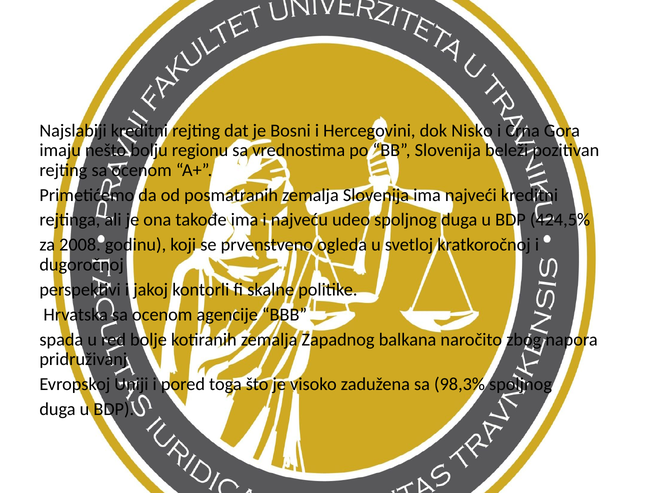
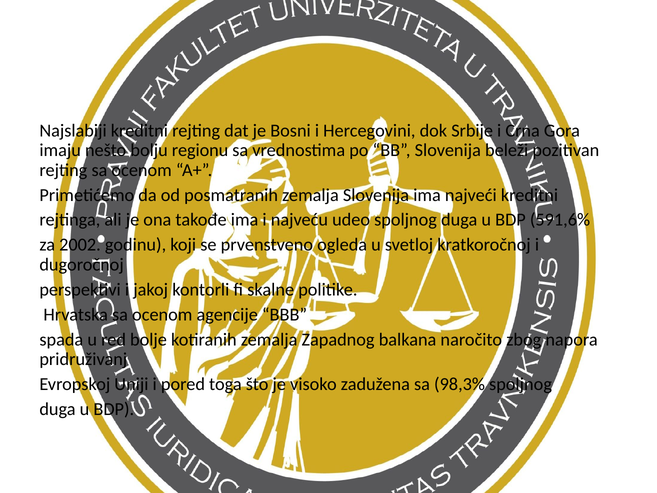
Nisko: Nisko -> Srbije (472, 130)
424,5%: 424,5% -> 591,6% (560, 220)
2008: 2008 -> 2002 (80, 245)
